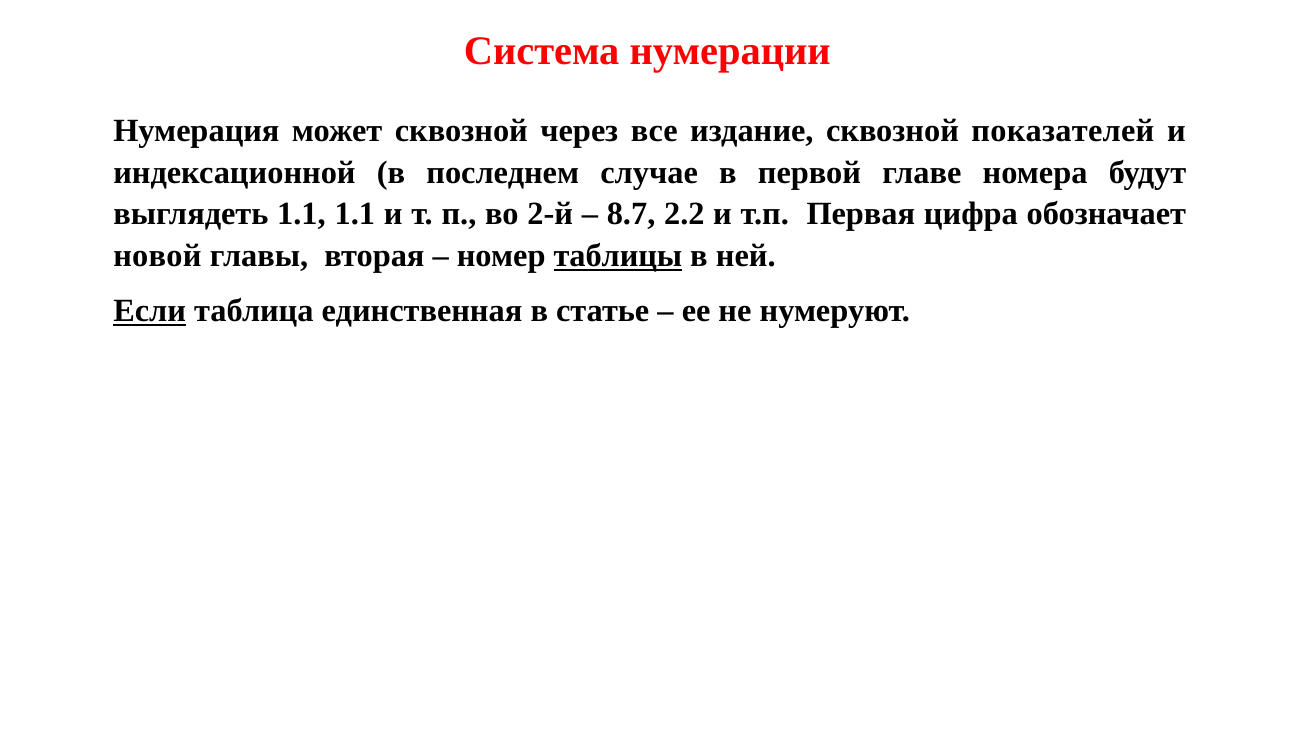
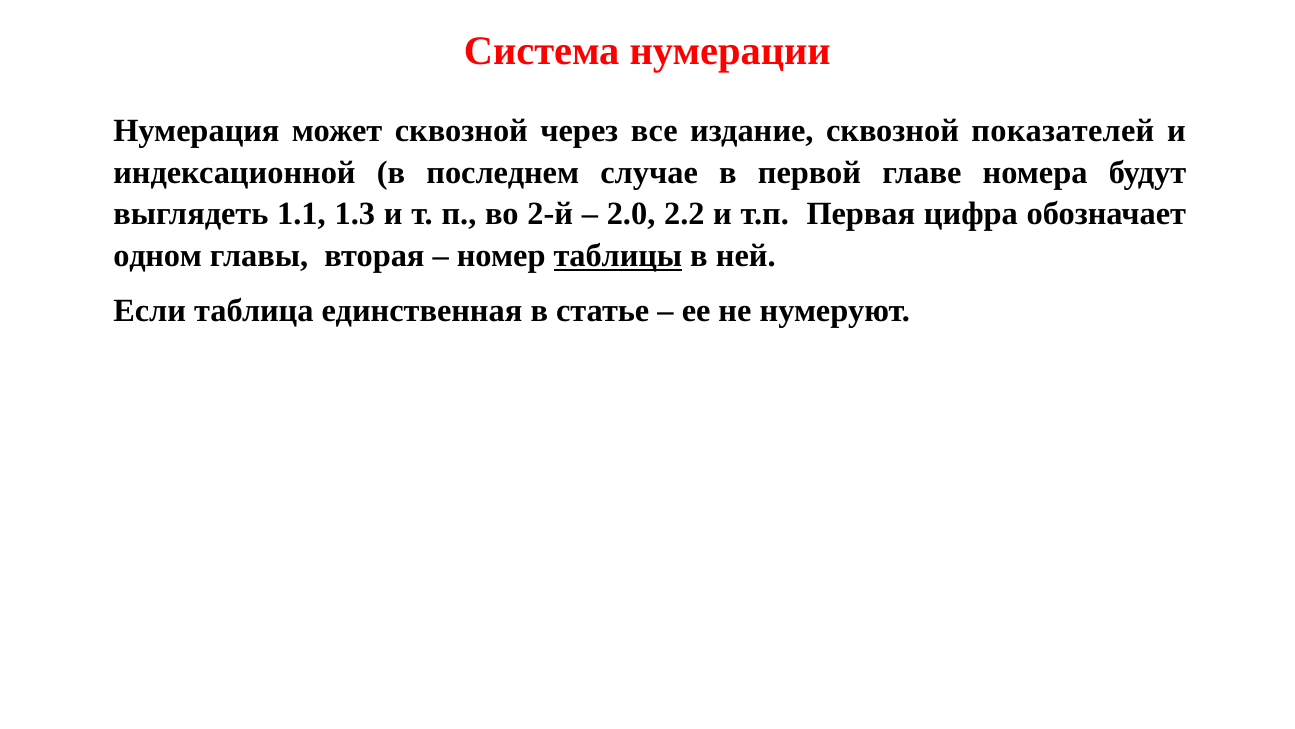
1.1 1.1: 1.1 -> 1.3 (355, 214)
8.7: 8.7 -> 2.0 (631, 214)
новой: новой -> одном (158, 256)
Если underline: present -> none (150, 311)
